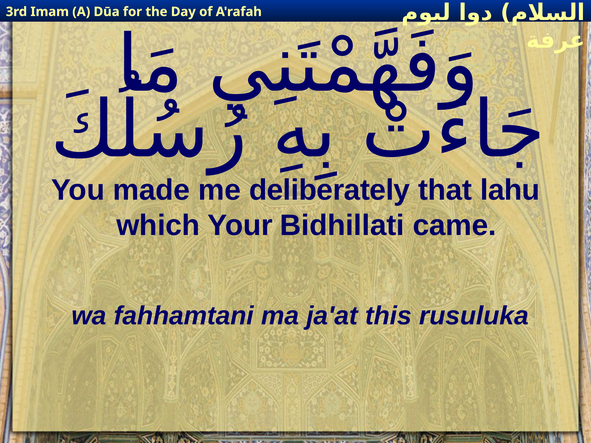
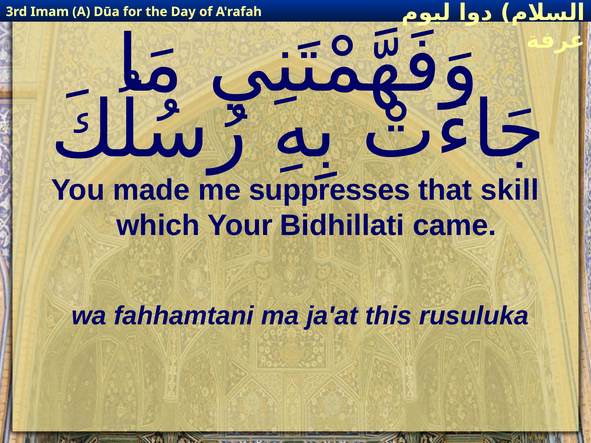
deliberately: deliberately -> suppresses (330, 190)
lahu: lahu -> skill (510, 190)
